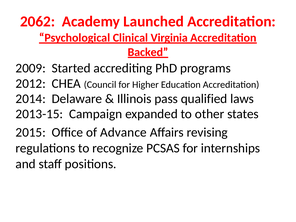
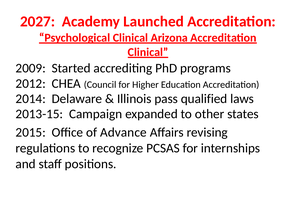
2062: 2062 -> 2027 (38, 21)
Virginia: Virginia -> Arizona (169, 38)
Backed: Backed -> Clinical (148, 52)
